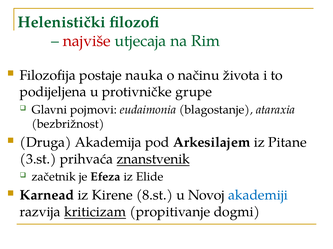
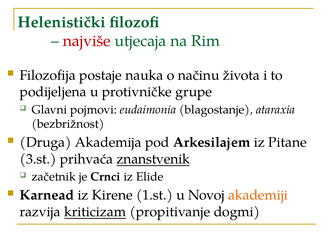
Efeza: Efeza -> Crnci (105, 177)
8.st: 8.st -> 1.st (155, 196)
akademiji colour: blue -> orange (258, 196)
